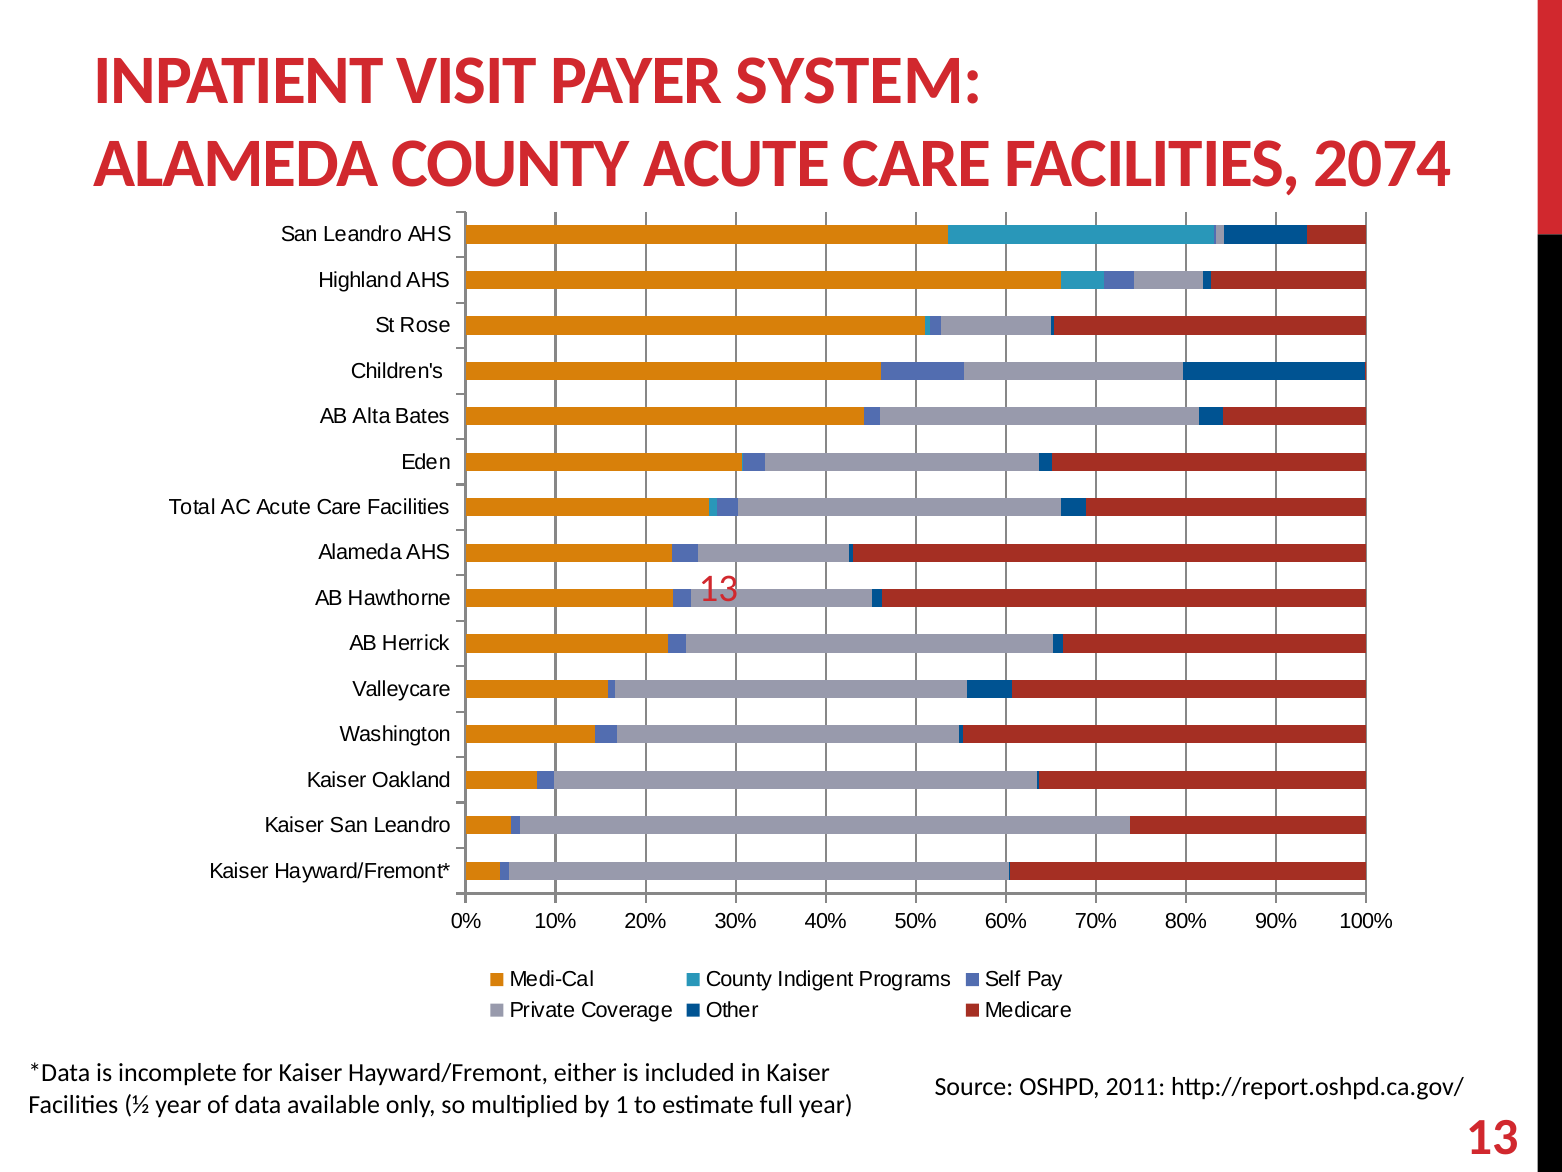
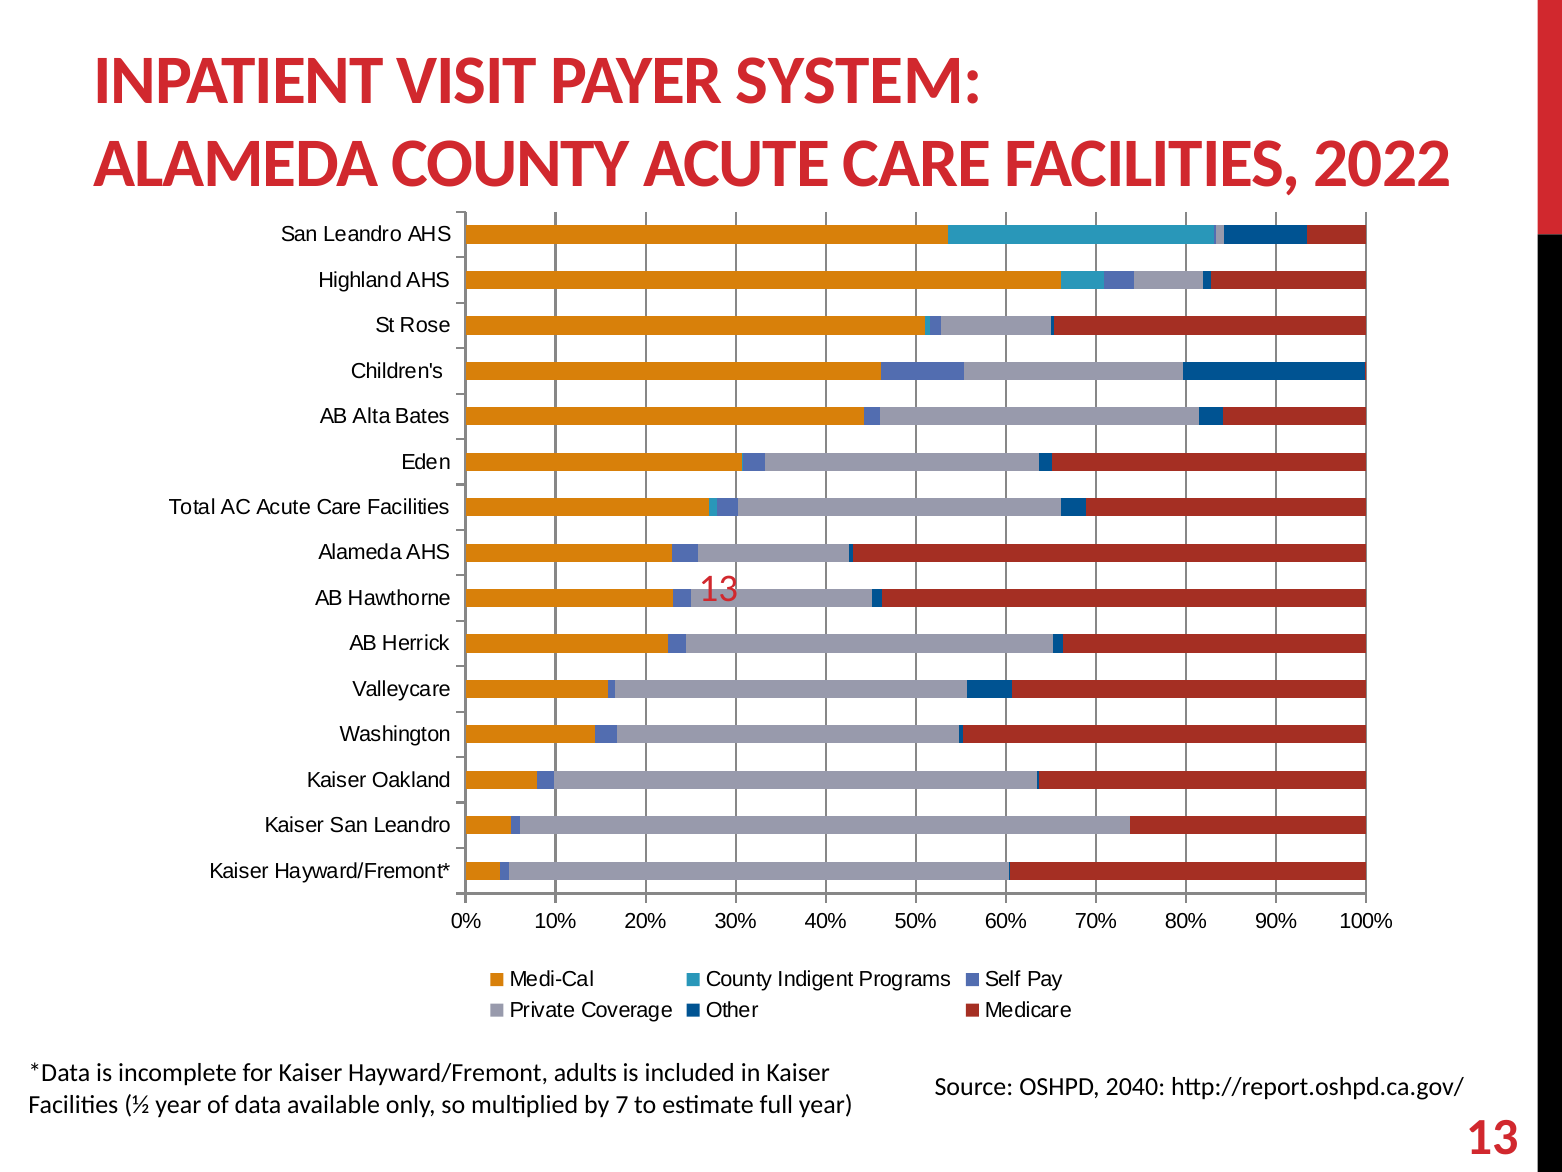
2074: 2074 -> 2022 (1383, 164)
either: either -> adults (585, 1073)
2011: 2011 -> 2040 (1135, 1086)
1: 1 -> 7 (622, 1104)
